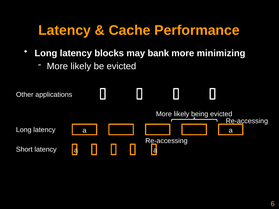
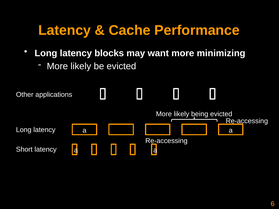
bank: bank -> want (158, 53)
